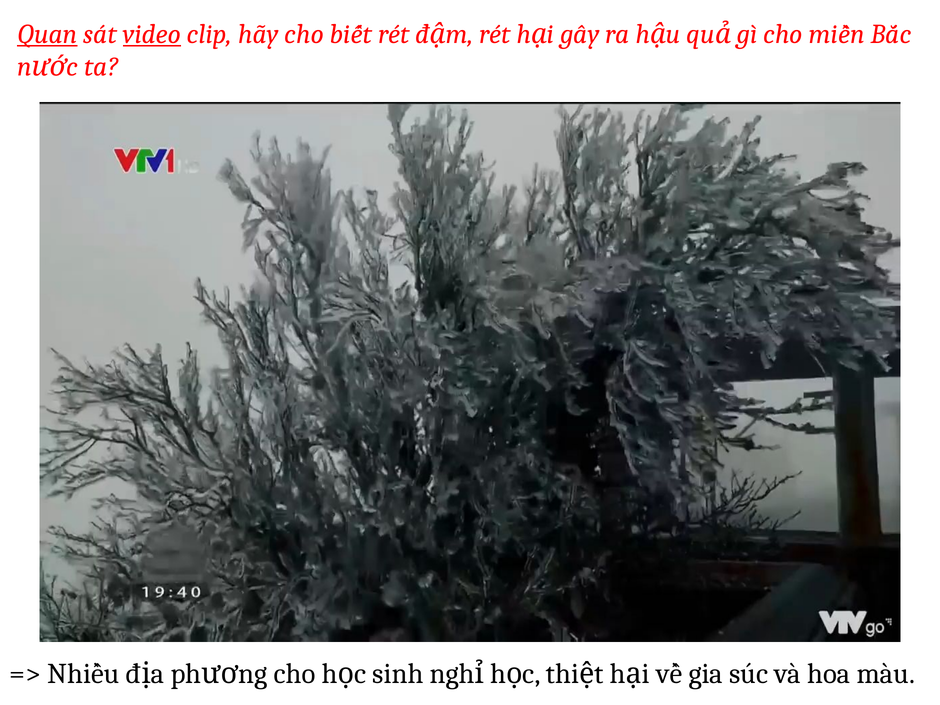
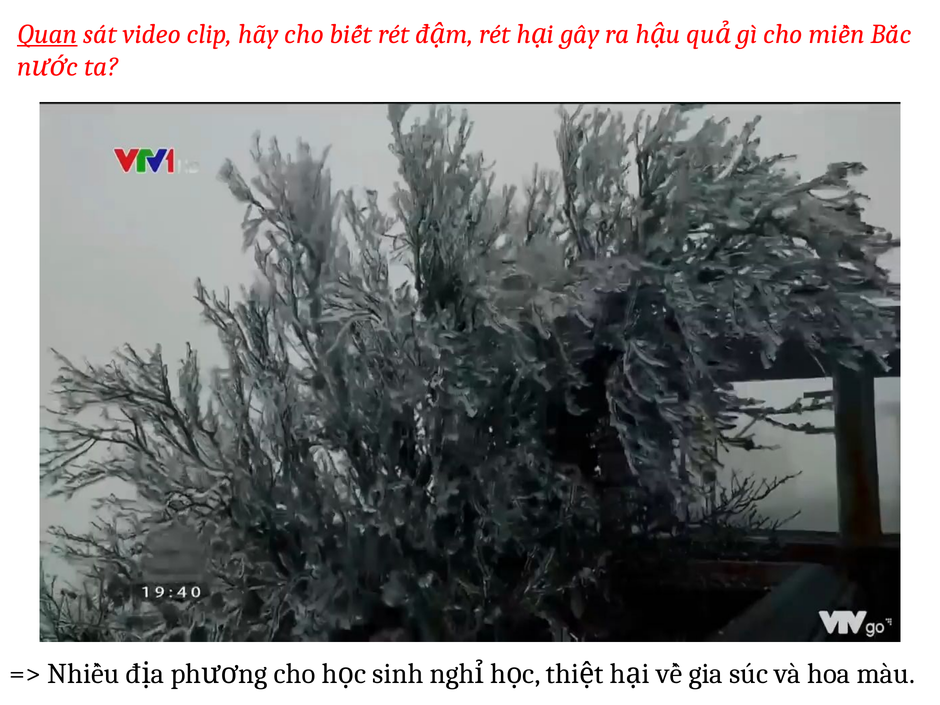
video underline: present -> none (152, 34)
